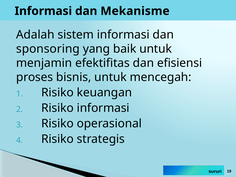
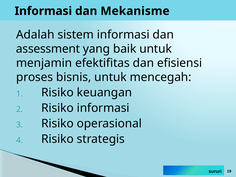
sponsoring: sponsoring -> assessment (48, 49)
